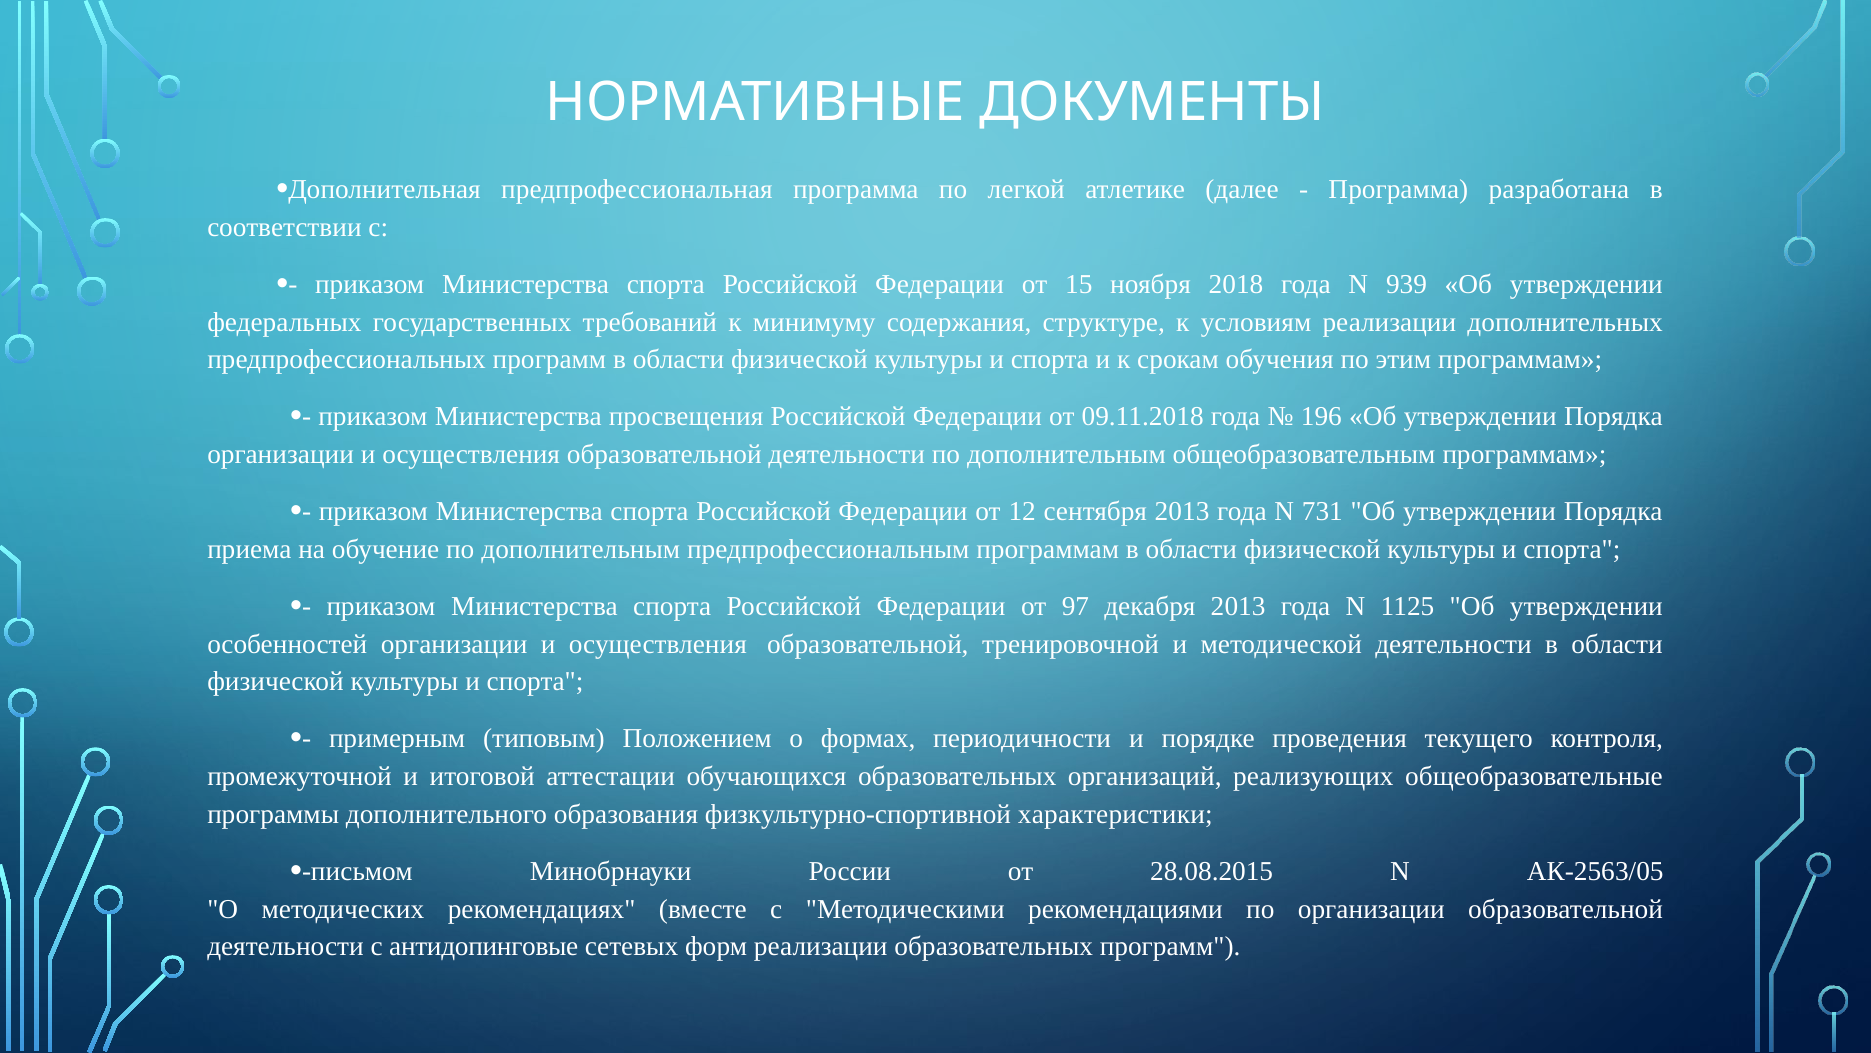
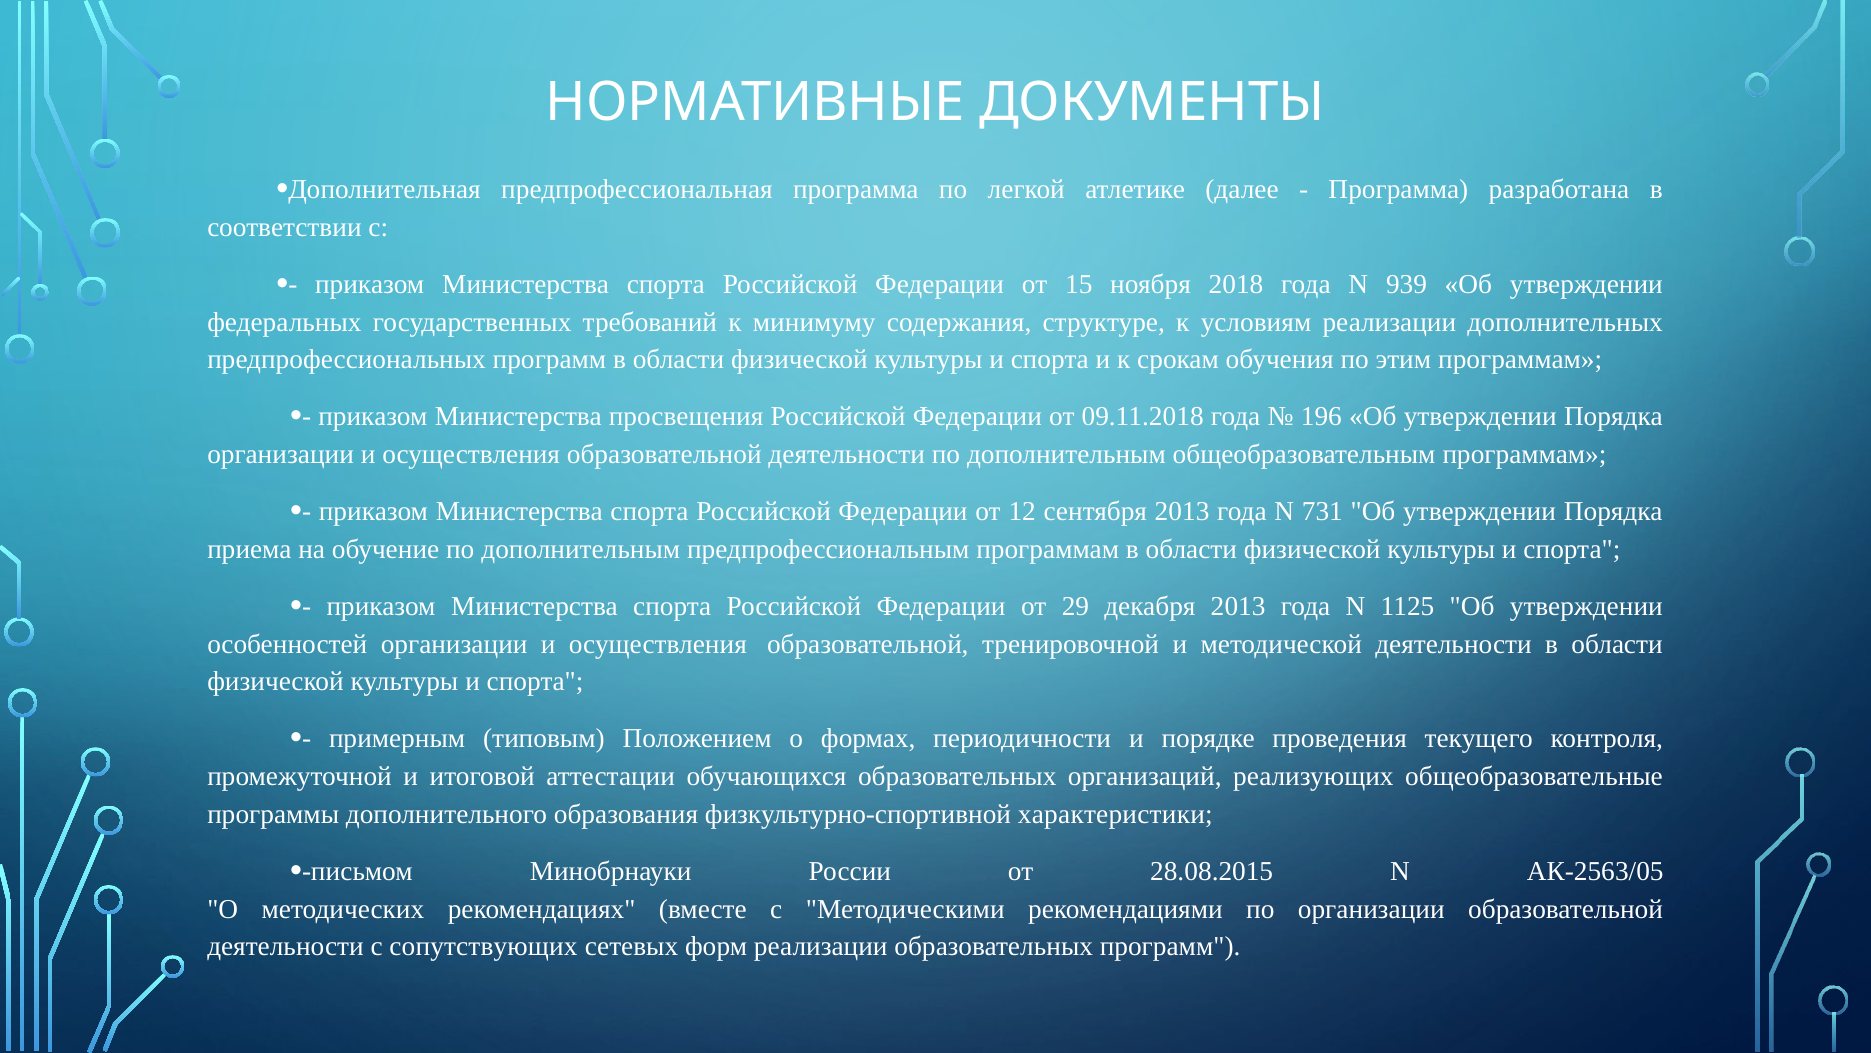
97: 97 -> 29 (1075, 606)
антидопинговые: антидопинговые -> сопутствующих (484, 946)
